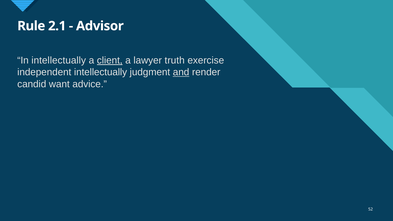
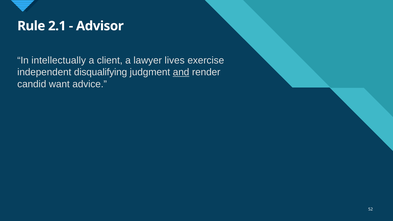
client underline: present -> none (110, 60)
truth: truth -> lives (175, 60)
independent intellectually: intellectually -> disqualifying (101, 72)
